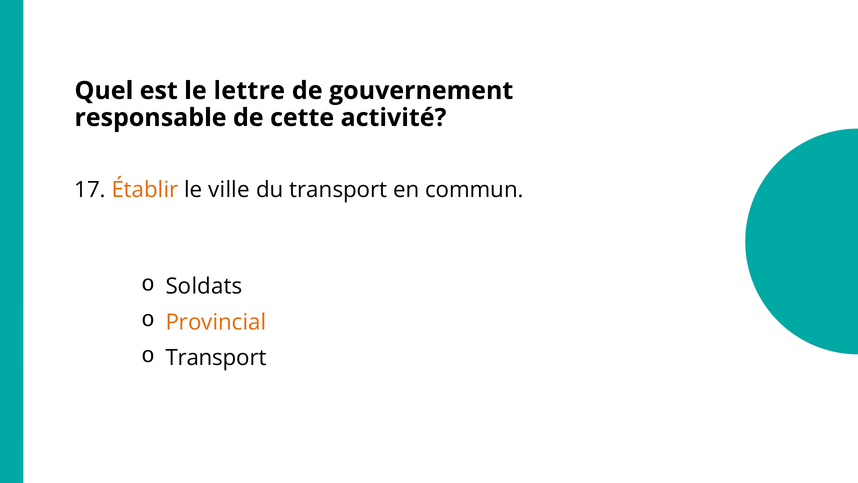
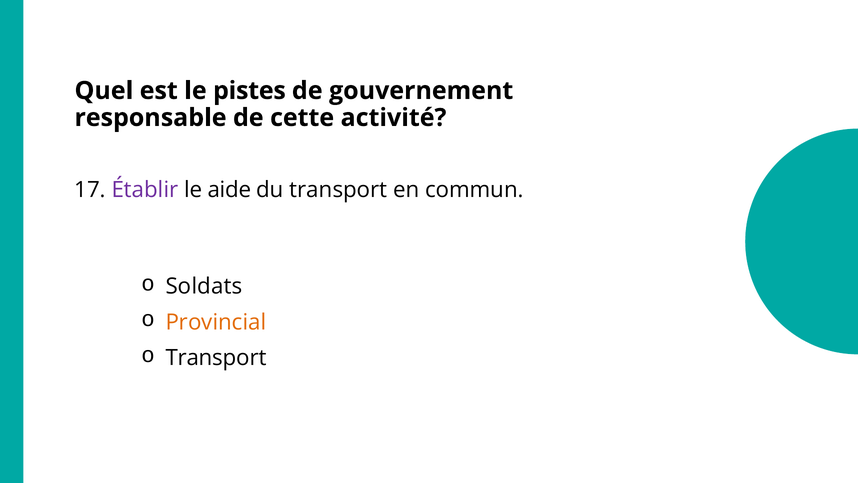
lettre: lettre -> pistes (249, 91)
Établir colour: orange -> purple (145, 190)
ville: ville -> aide (229, 190)
